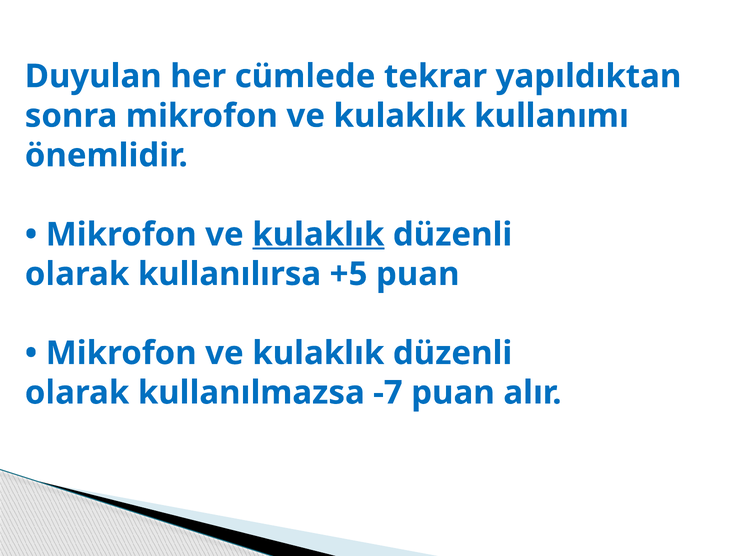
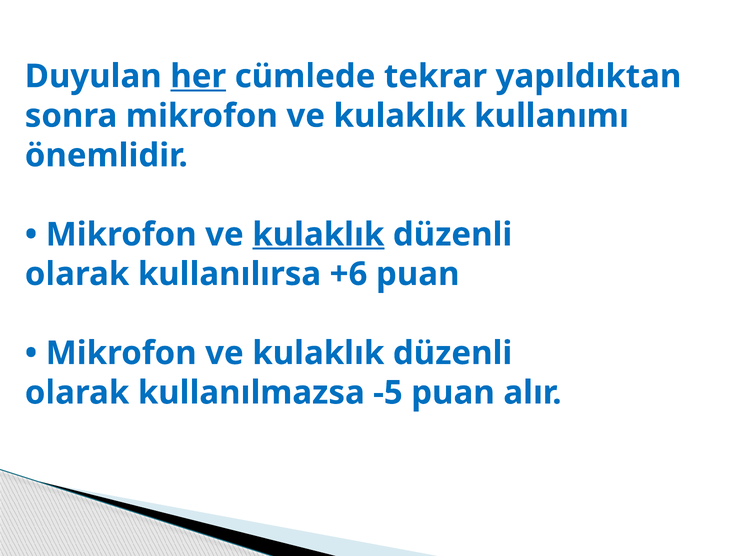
her underline: none -> present (198, 76)
+5: +5 -> +6 (349, 274)
-7: -7 -> -5 (388, 393)
